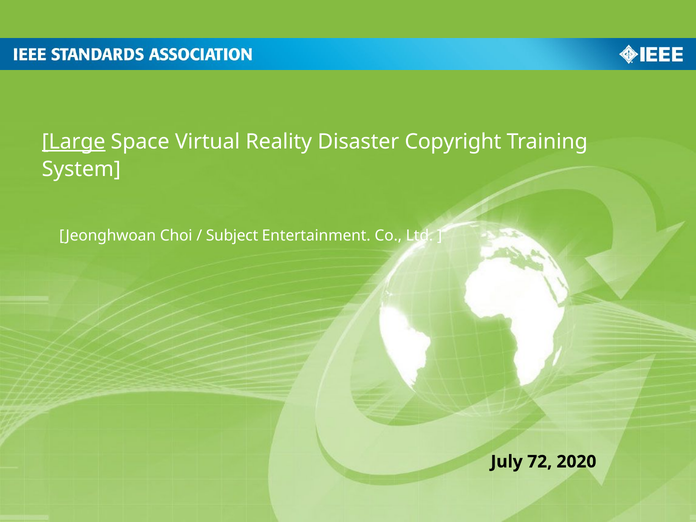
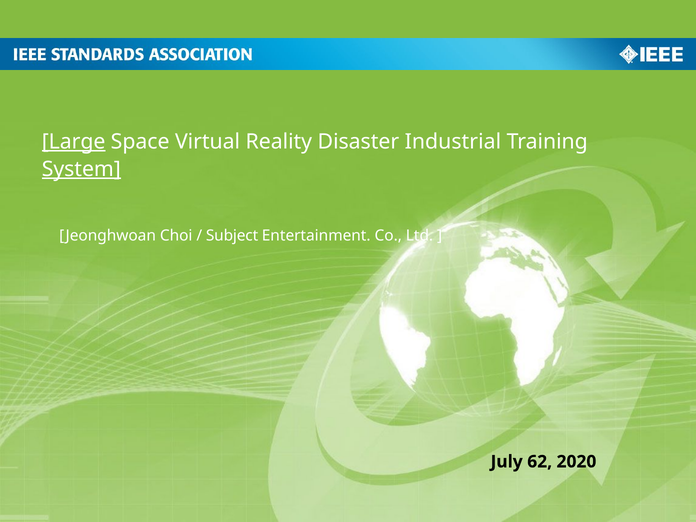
Copyright: Copyright -> Industrial (453, 142)
System underline: none -> present (81, 169)
72: 72 -> 62 (540, 462)
